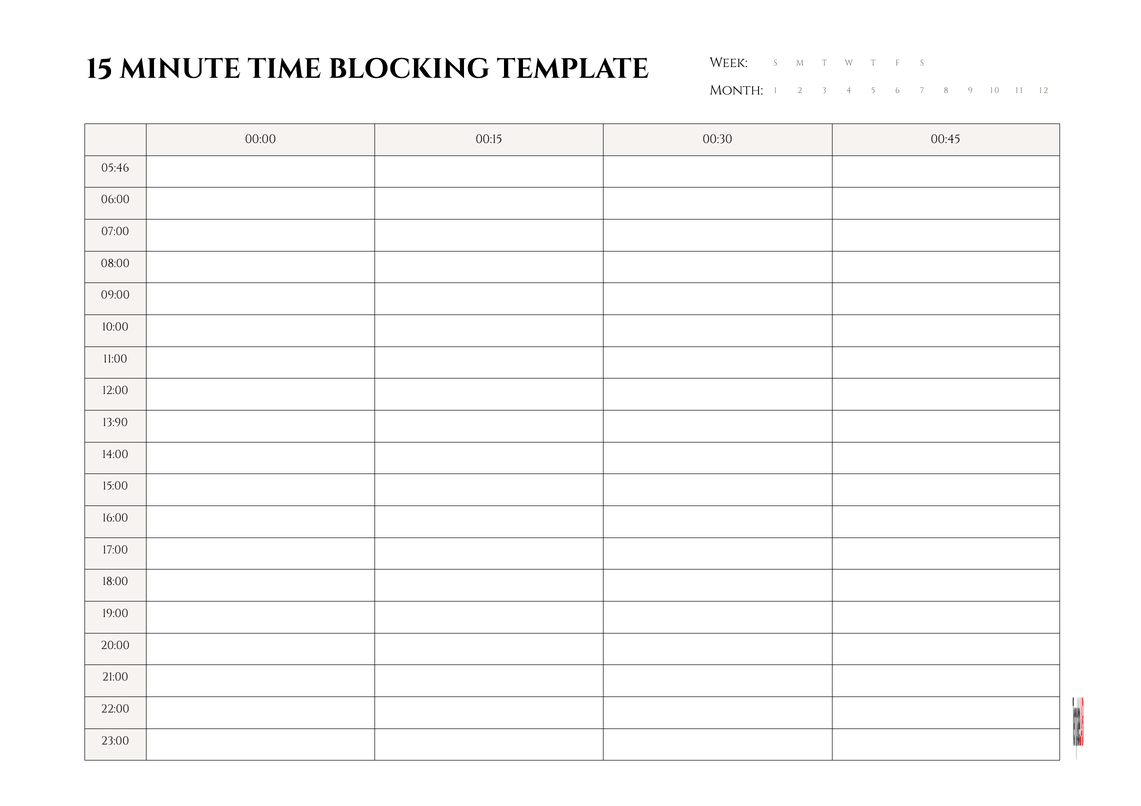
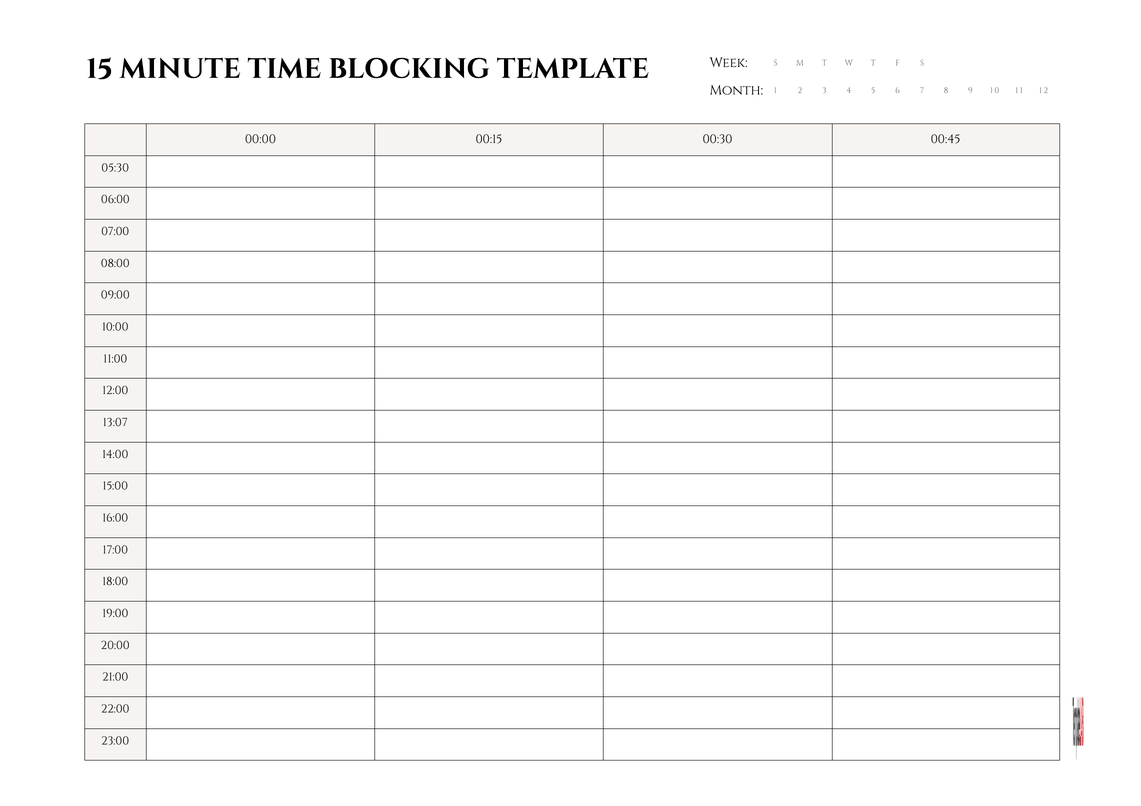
05:46: 05:46 -> 05:30 (115, 168)
13:90: 13:90 -> 13:07 (115, 423)
